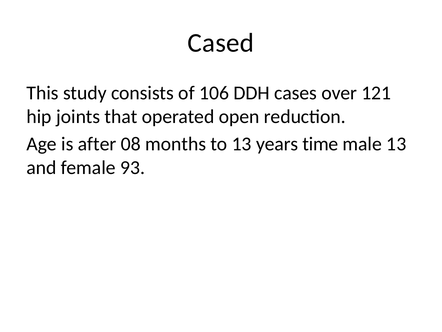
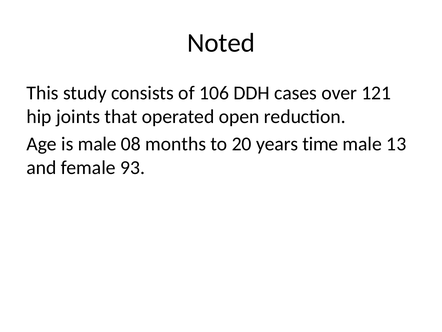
Cased: Cased -> Noted (221, 43)
is after: after -> male (97, 144)
to 13: 13 -> 20 (242, 144)
